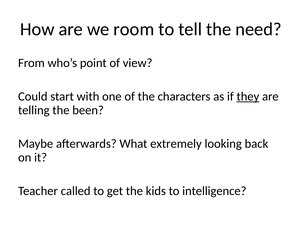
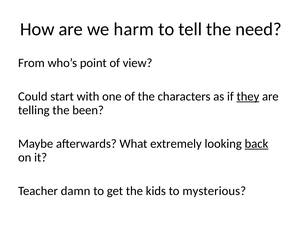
room: room -> harm (134, 29)
back underline: none -> present (256, 143)
called: called -> damn (76, 191)
intelligence: intelligence -> mysterious (214, 191)
